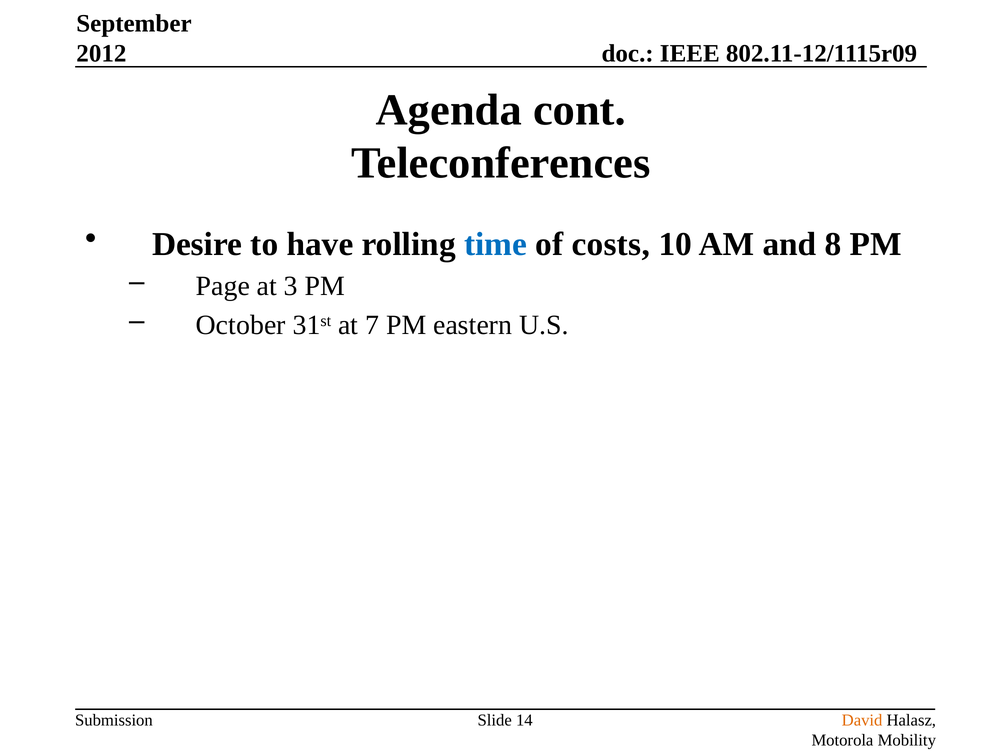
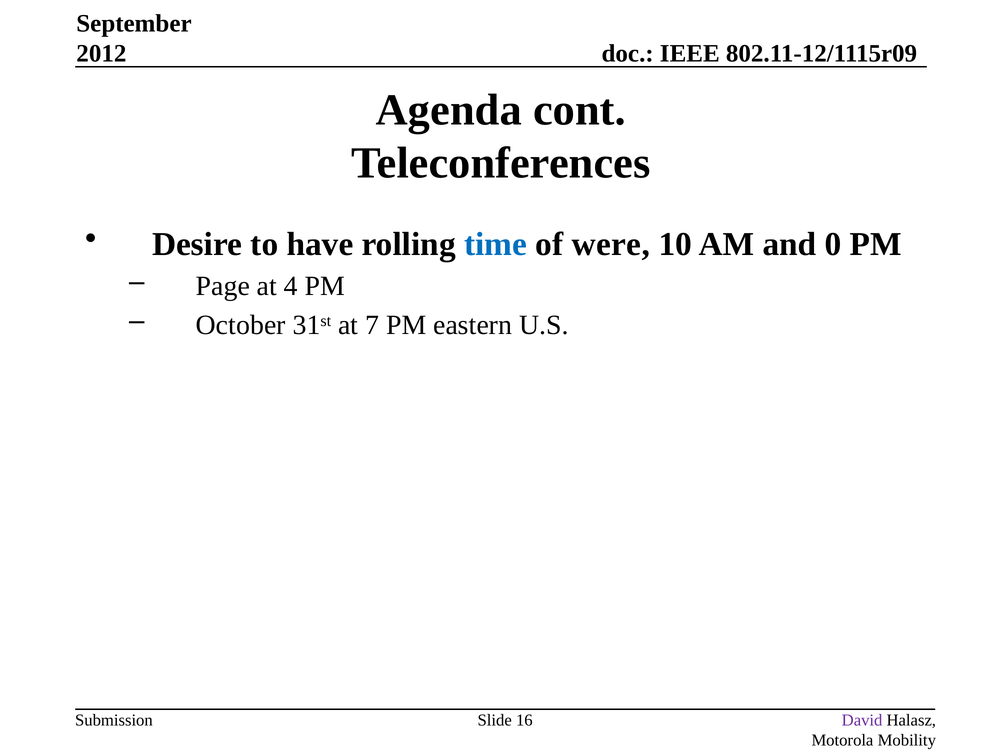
costs: costs -> were (611, 245)
8: 8 -> 0 (833, 245)
3: 3 -> 4 (291, 286)
14: 14 -> 16 (524, 721)
David colour: orange -> purple (862, 721)
